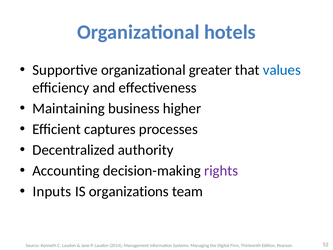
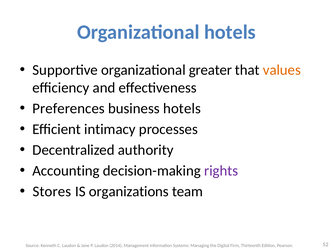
values colour: blue -> orange (282, 70)
Maintaining: Maintaining -> Preferences (69, 108)
business higher: higher -> hotels (182, 108)
captures: captures -> intimacy (110, 129)
Inputs: Inputs -> Stores (52, 191)
